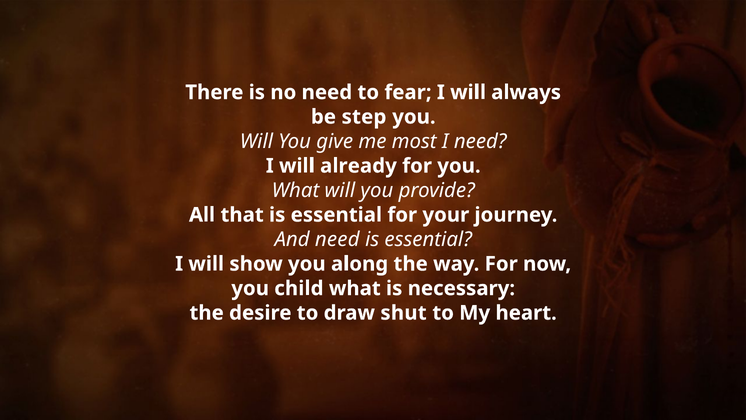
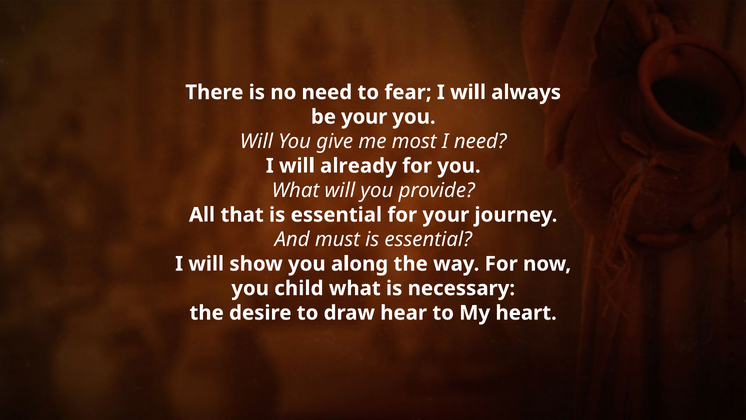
be step: step -> your (364, 117)
And need: need -> must (337, 239)
shut: shut -> hear (404, 313)
